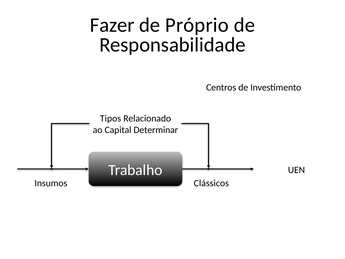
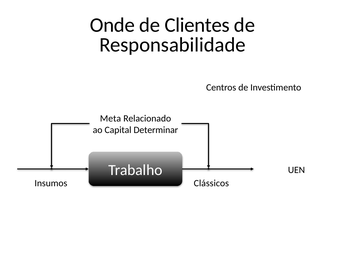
Fazer: Fazer -> Onde (112, 25)
Próprio: Próprio -> Clientes (197, 25)
Tipos: Tipos -> Meta (111, 118)
